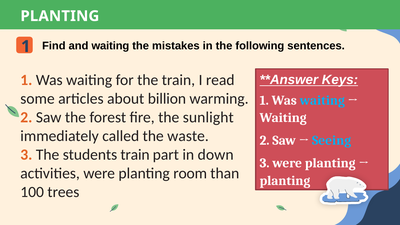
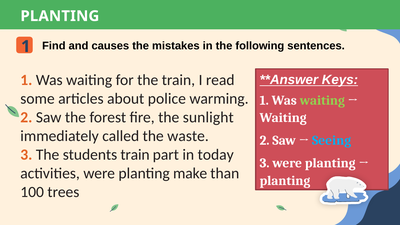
and waiting: waiting -> causes (110, 46)
billion: billion -> police (167, 99)
waiting colour: light blue -> light green (322, 100)
down: down -> today (216, 155)
room: room -> make (190, 173)
